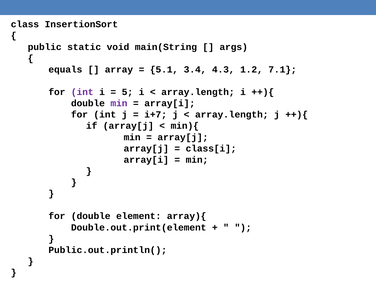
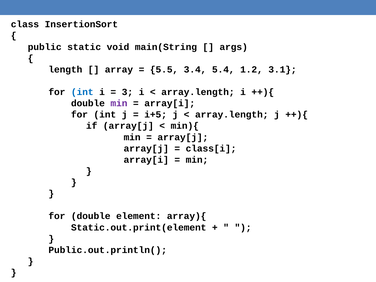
equals: equals -> length (65, 69)
5.1: 5.1 -> 5.5 (164, 69)
4.3: 4.3 -> 5.4 (223, 69)
7.1: 7.1 -> 3.1 (283, 69)
int colour: purple -> blue (82, 92)
5: 5 -> 3 (127, 92)
i+7: i+7 -> i+5 (156, 115)
Double.out.print(element: Double.out.print(element -> Static.out.print(element (139, 227)
